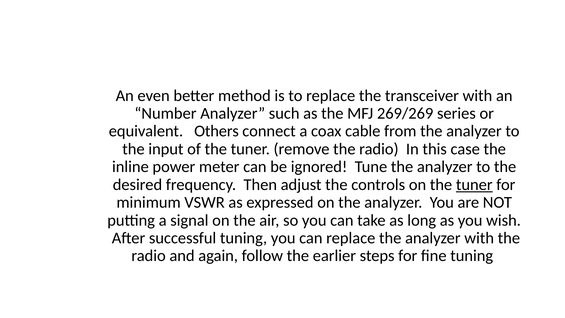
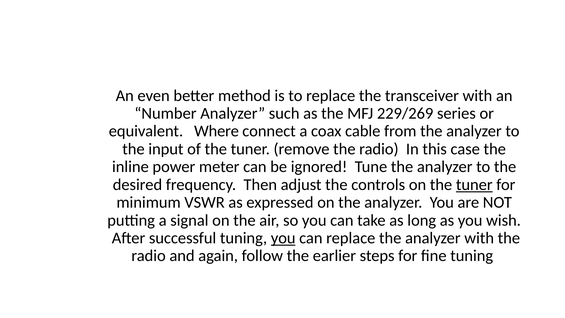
269/269: 269/269 -> 229/269 (405, 113)
Others: Others -> Where (217, 131)
you underline: none -> present (283, 238)
